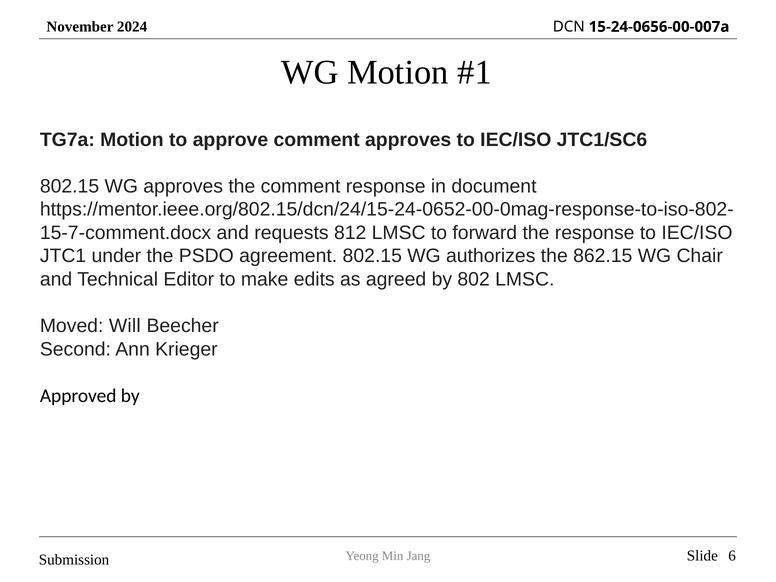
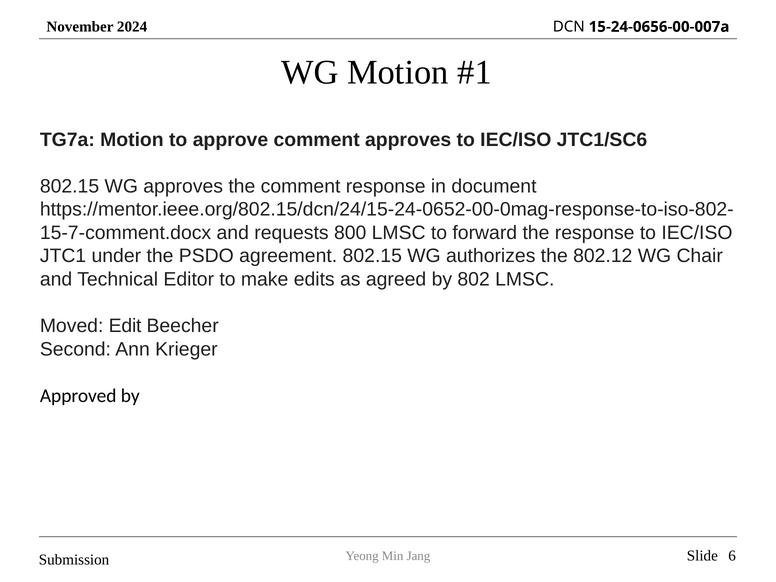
812: 812 -> 800 (350, 233)
862.15: 862.15 -> 802.12 (603, 256)
Will: Will -> Edit (125, 326)
